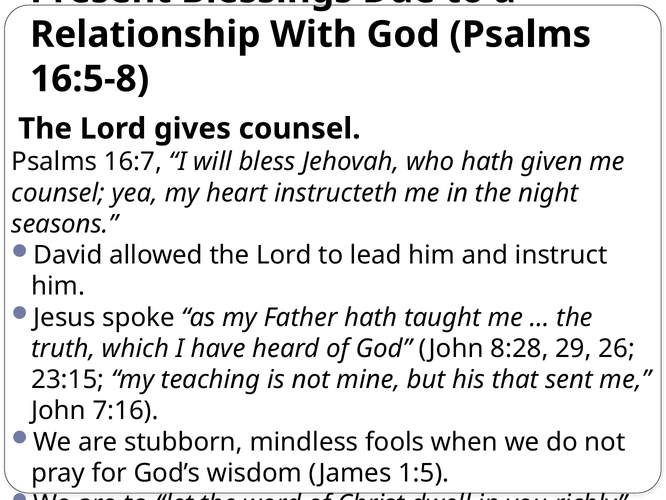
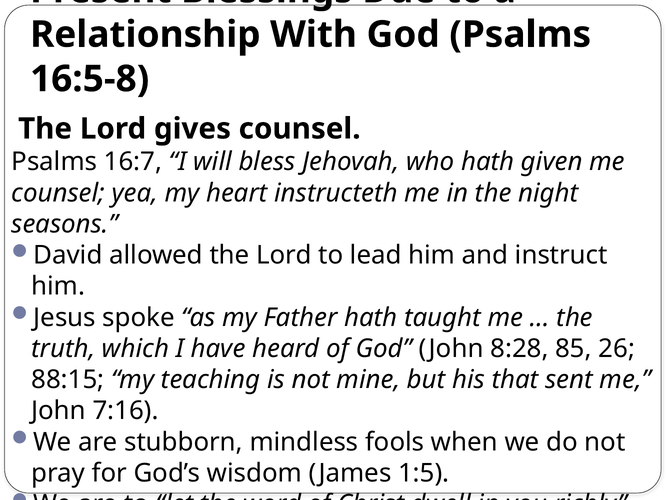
29: 29 -> 85 (573, 348)
23:15: 23:15 -> 88:15 (68, 379)
